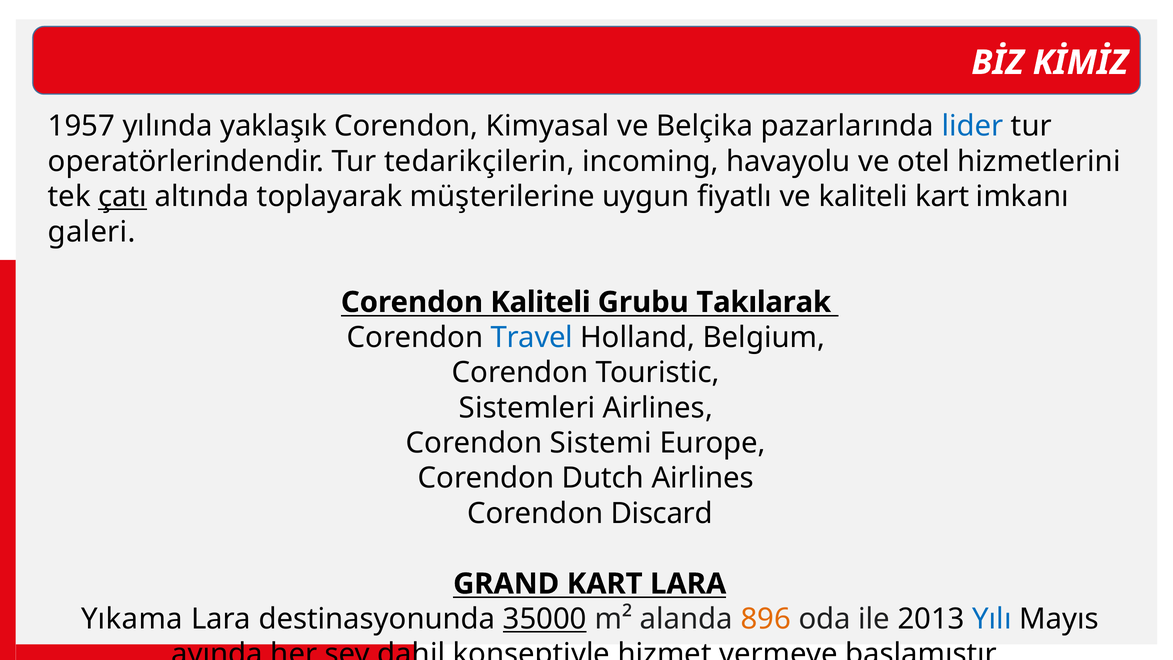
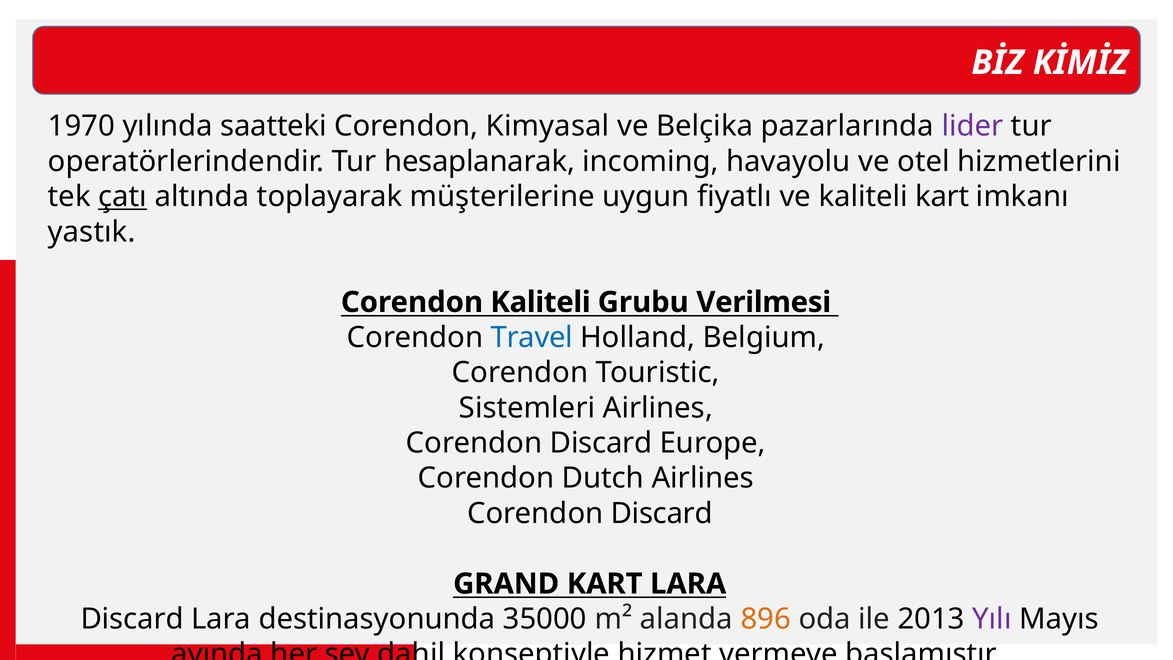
1957: 1957 -> 1970 (81, 126)
yaklaşık: yaklaşık -> saatteki (274, 126)
lider colour: blue -> purple (972, 126)
tedarikçilerin: tedarikçilerin -> hesaplanarak (480, 161)
galeri: galeri -> yastık (92, 232)
Takılarak: Takılarak -> Verilmesi (764, 302)
Sistemi: Sistemi -> Discard (601, 443)
Yıkama: Yıkama -> Discard (132, 619)
35000 underline: present -> none (545, 619)
Yılı colour: blue -> purple (992, 619)
